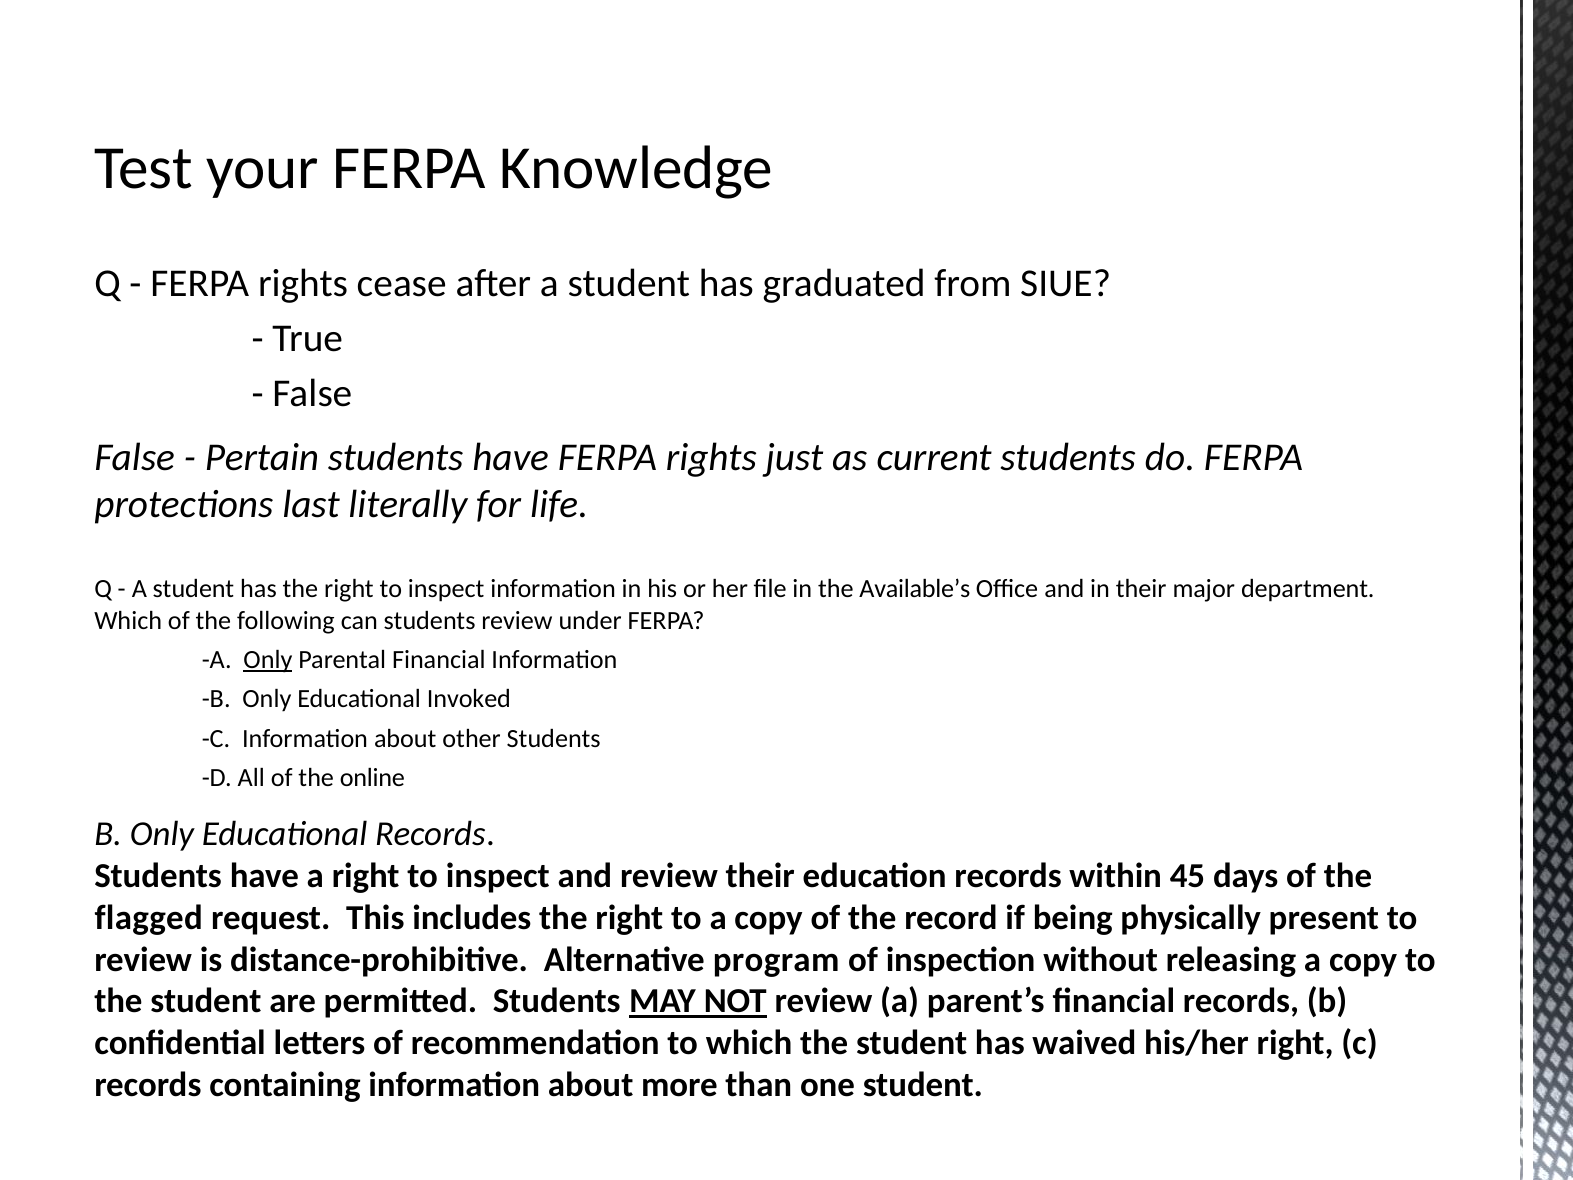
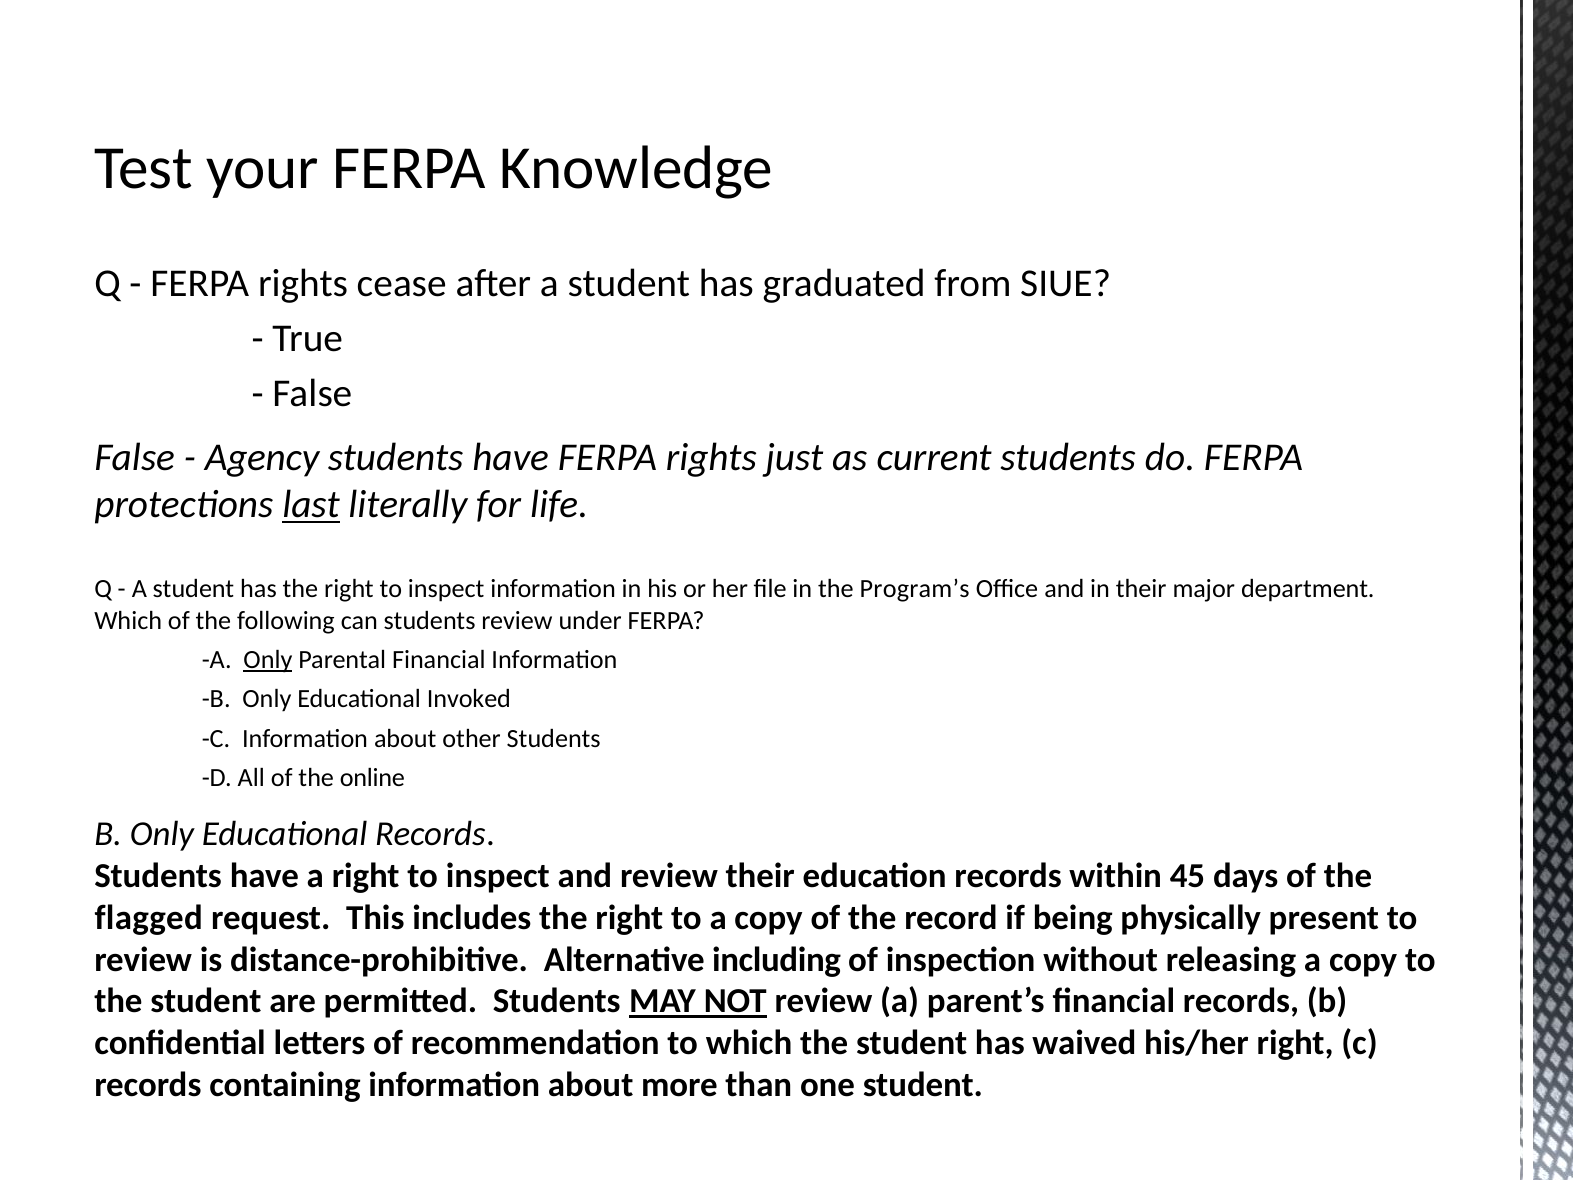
Pertain: Pertain -> Agency (262, 458)
last underline: none -> present (311, 505)
Available’s: Available’s -> Program’s (915, 589)
program: program -> including (777, 959)
